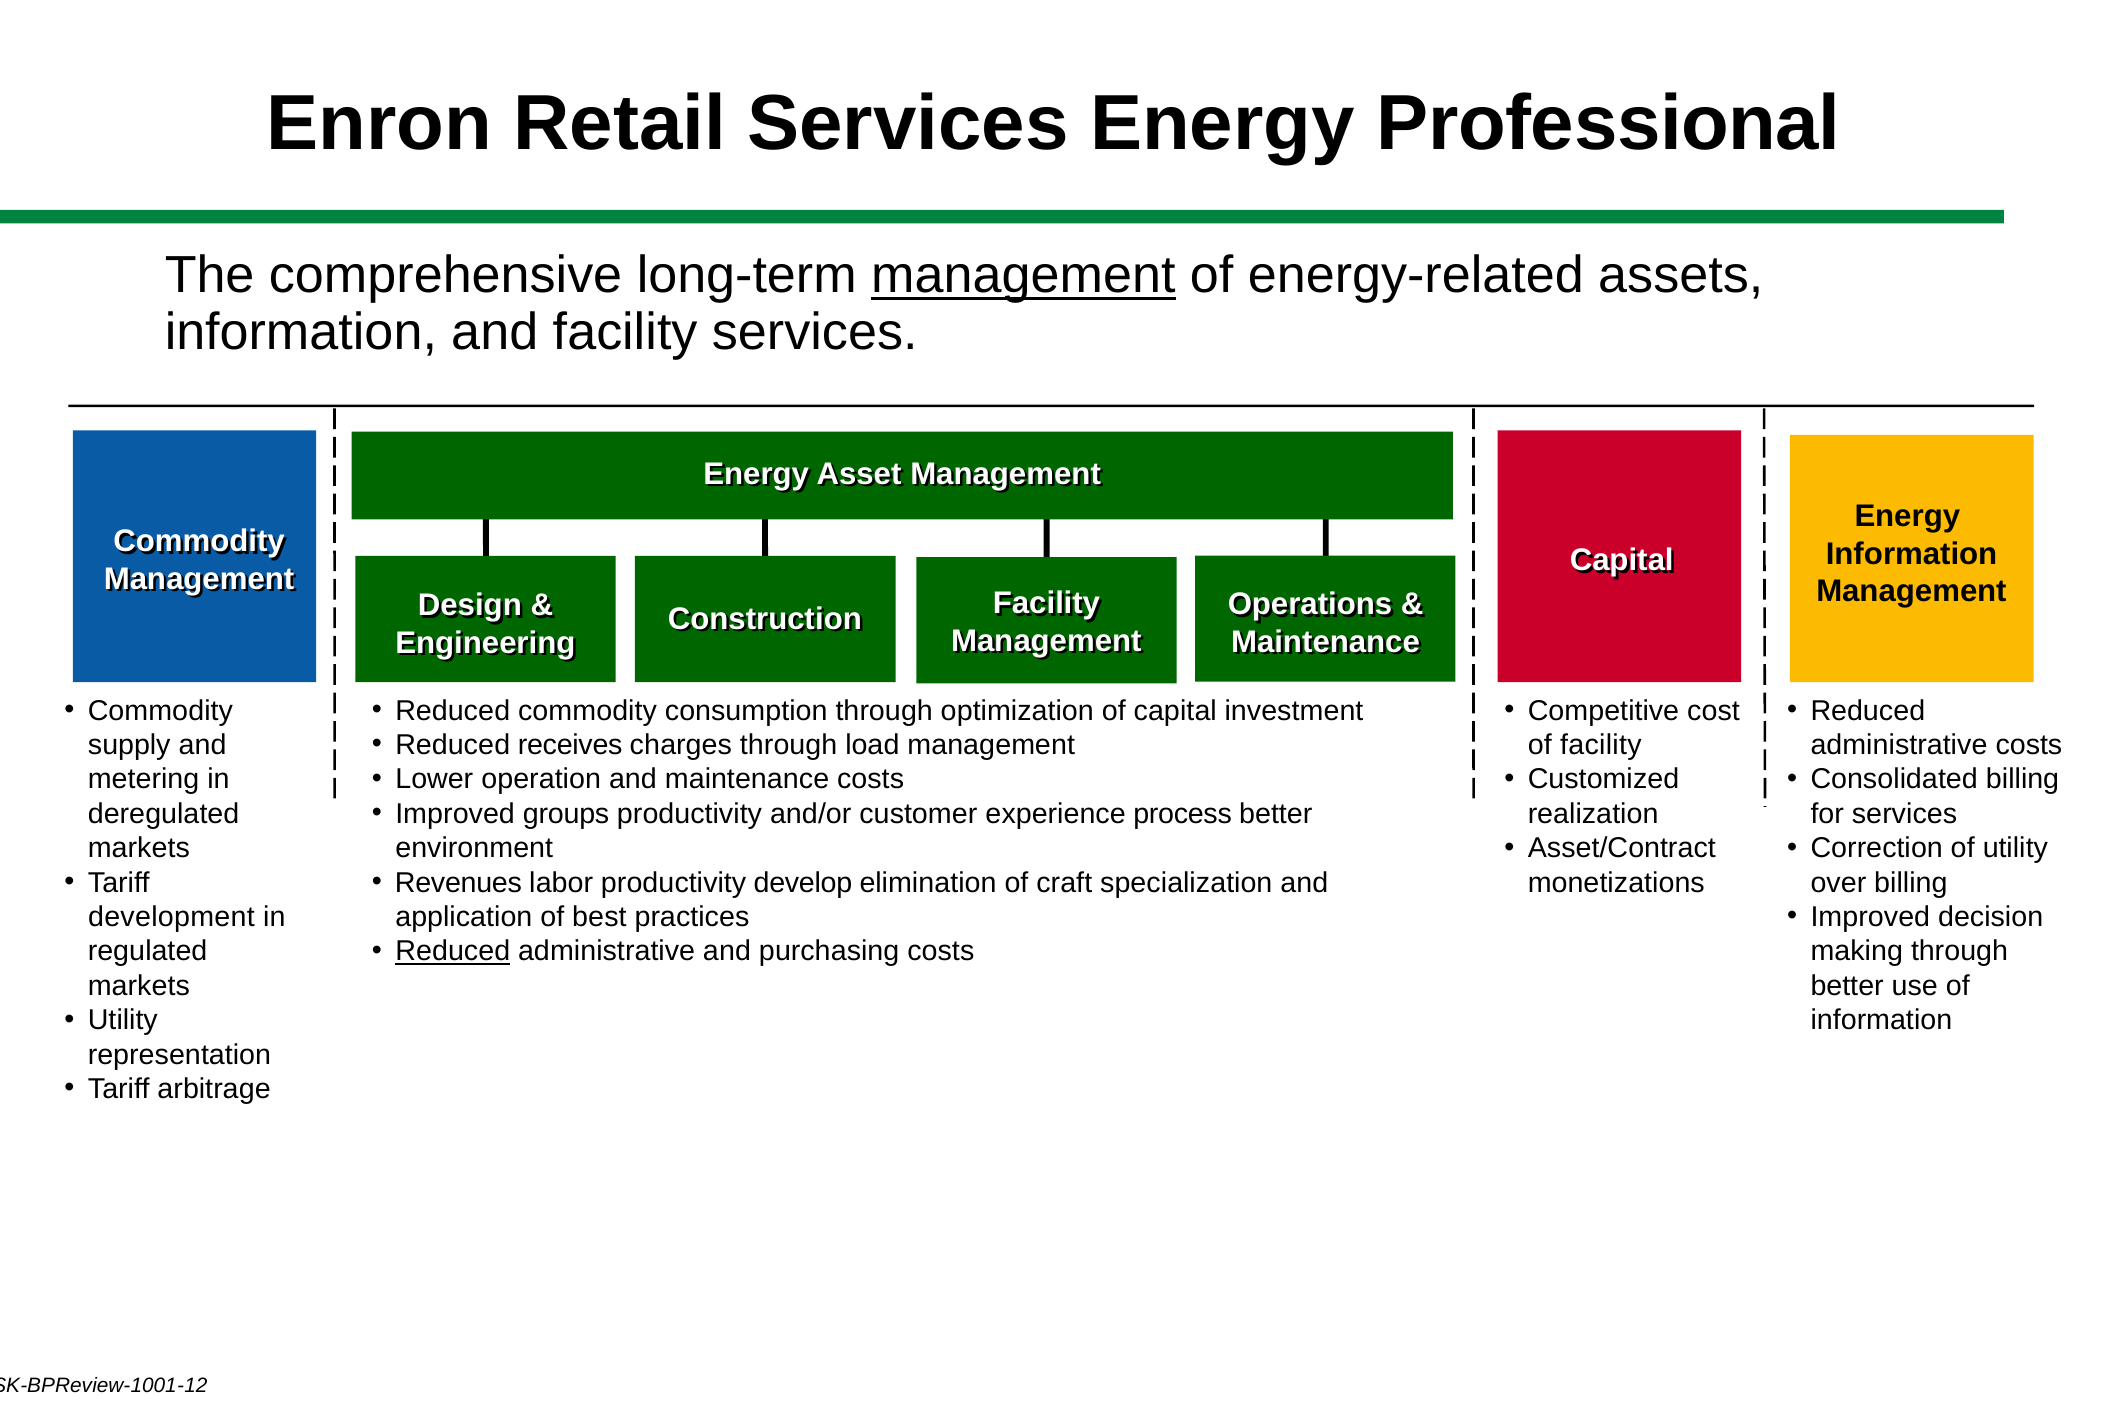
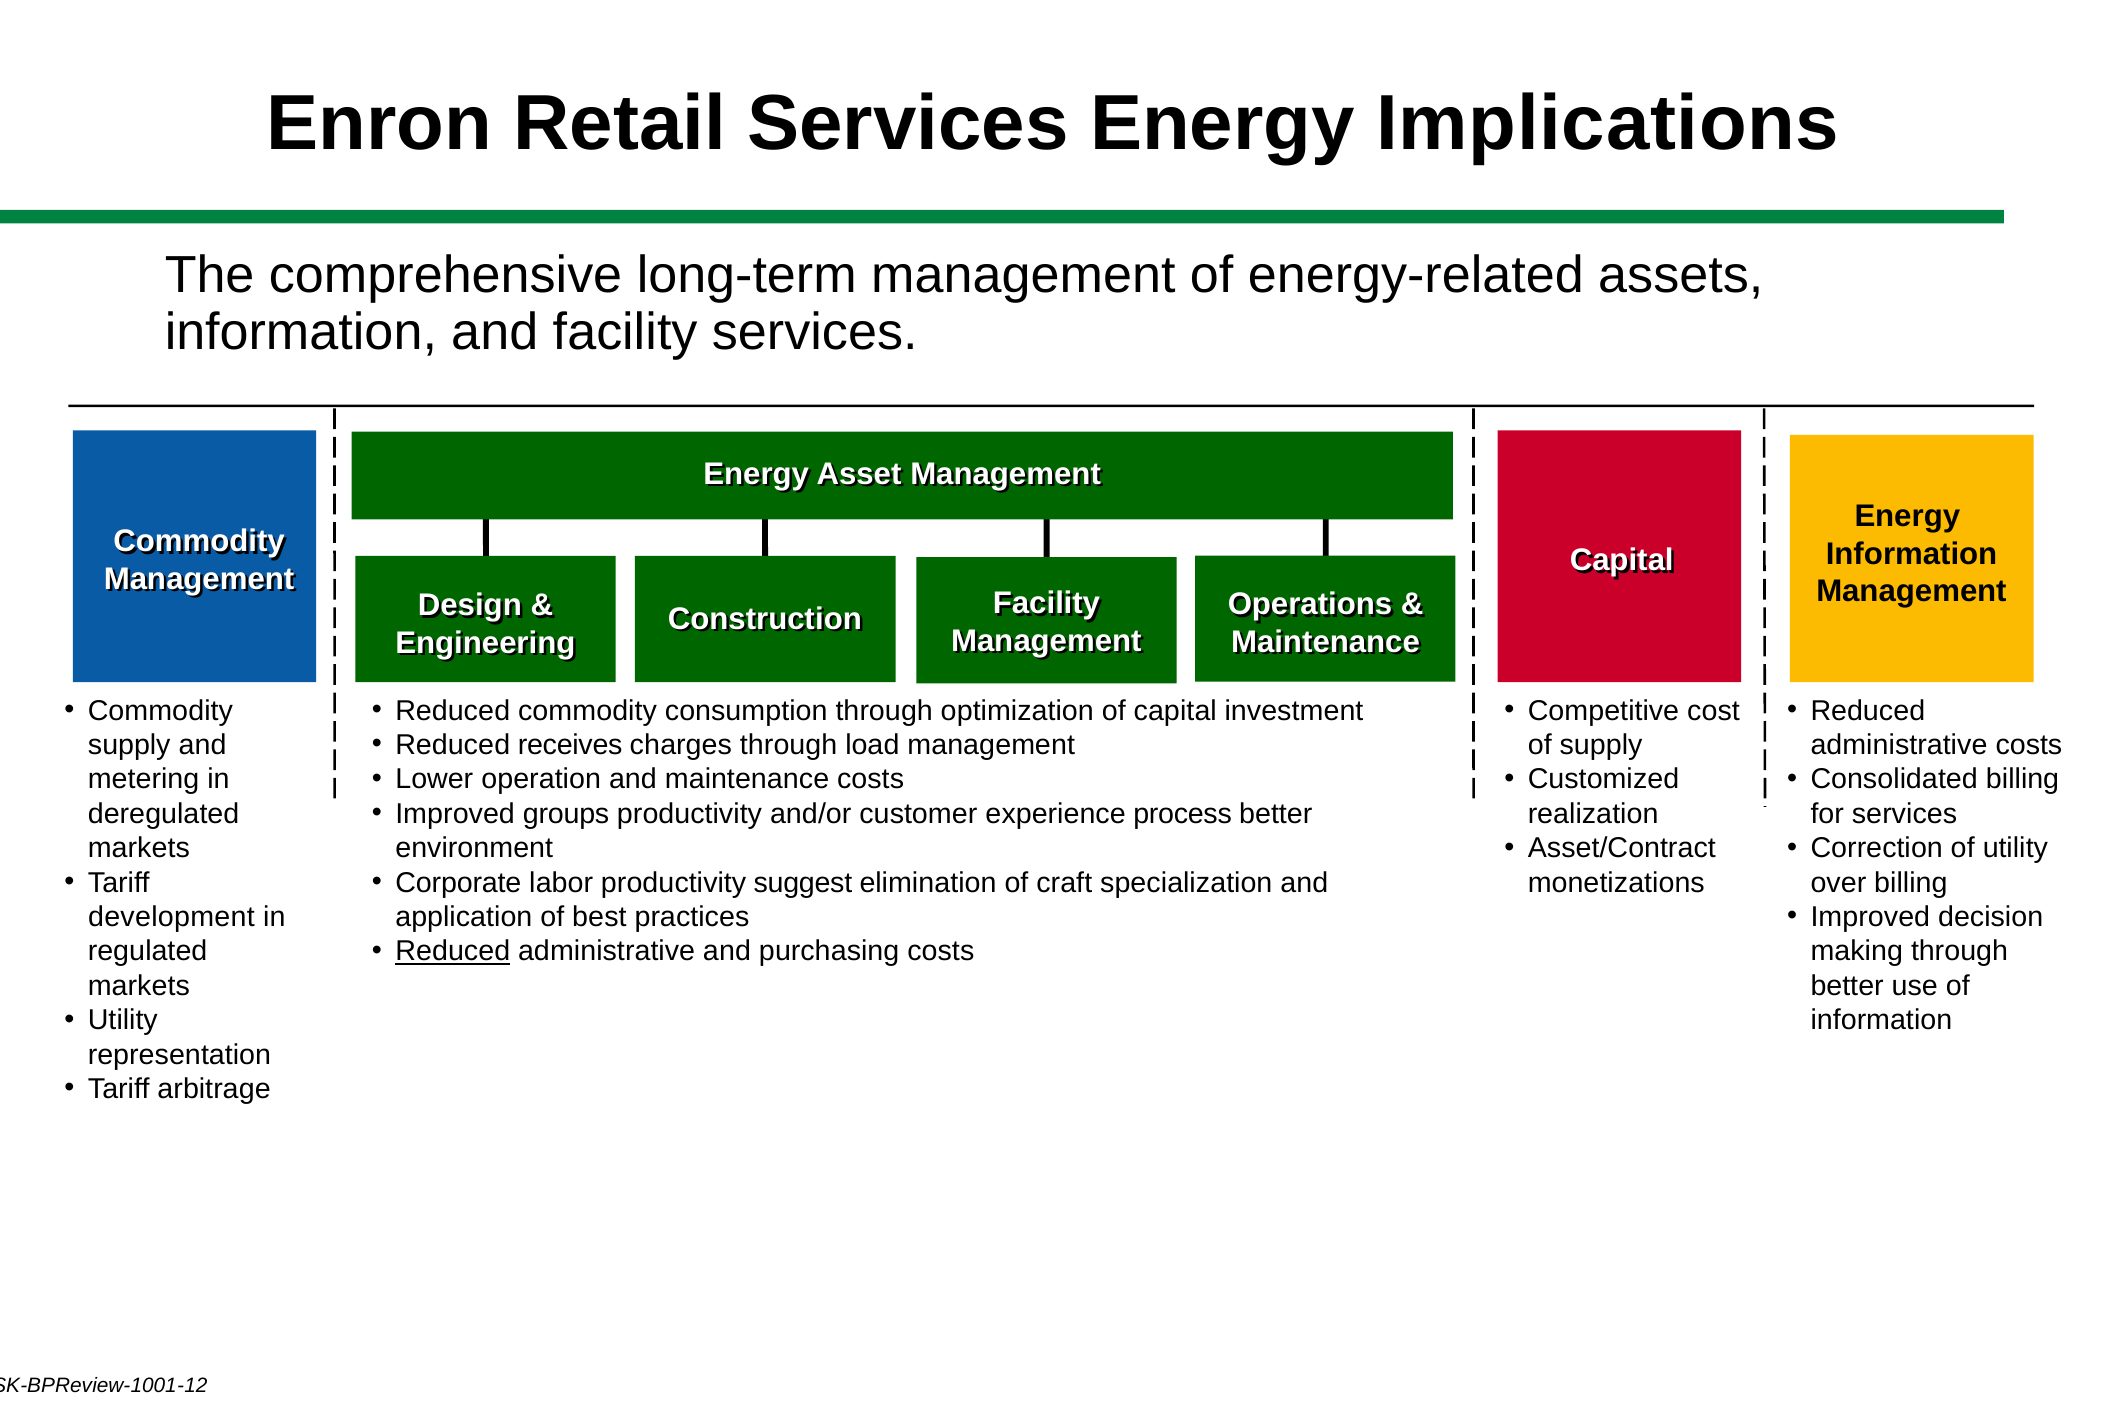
Professional: Professional -> Implications (1608, 124)
management underline: present -> none (1023, 276)
of facility: facility -> supply (1601, 745)
Revenues: Revenues -> Corporate (458, 883)
develop: develop -> suggest (803, 883)
